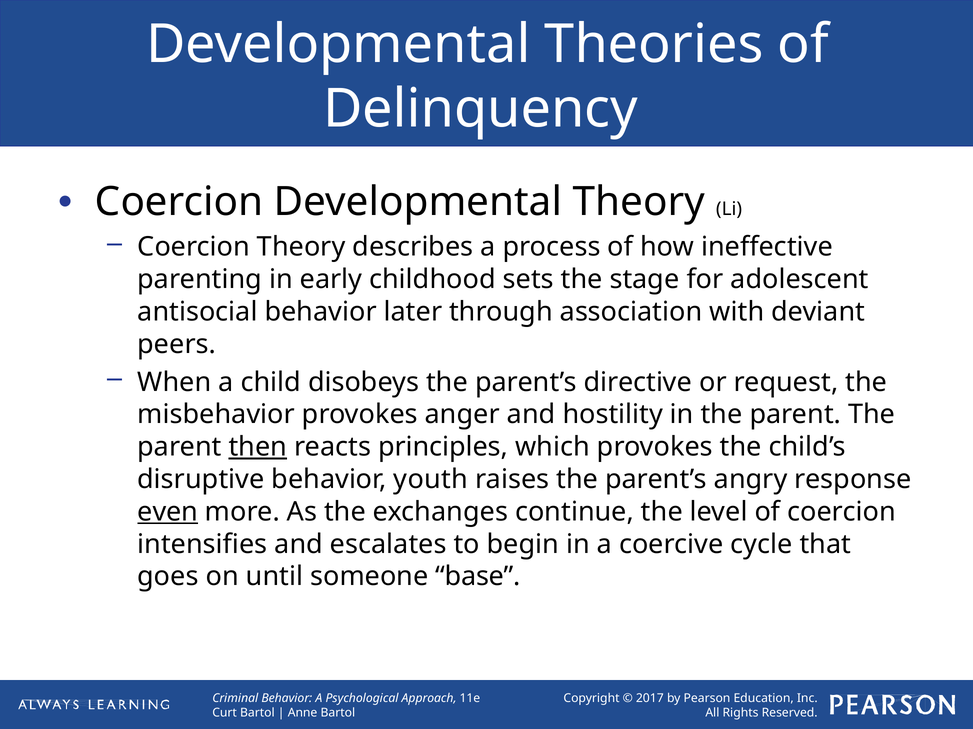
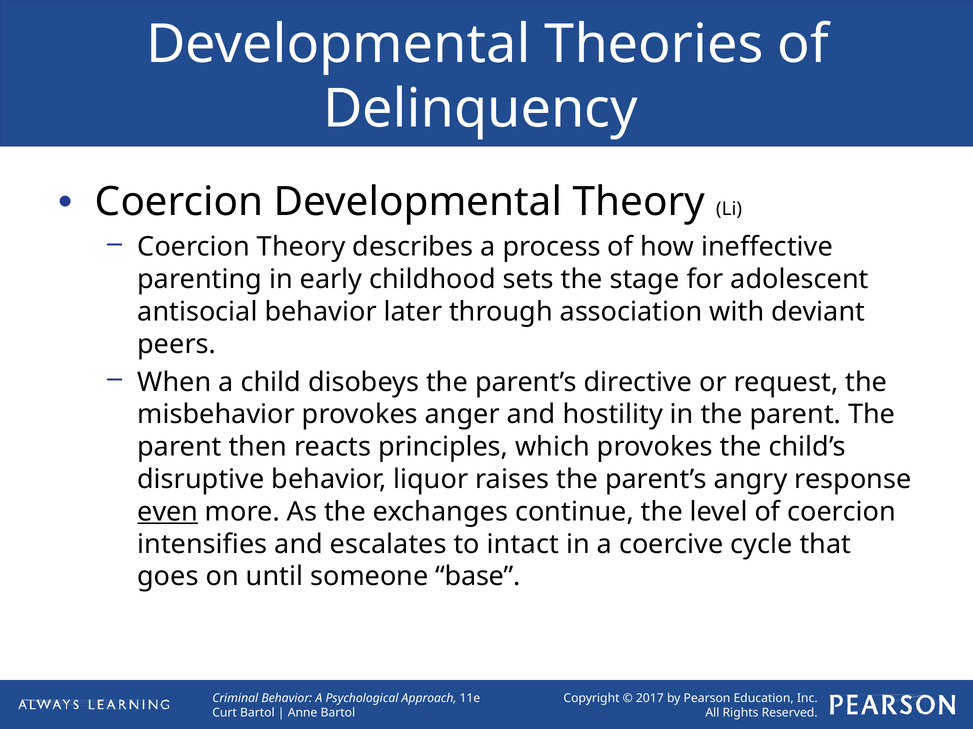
then underline: present -> none (258, 447)
youth: youth -> liquor (431, 480)
begin: begin -> intact (523, 545)
